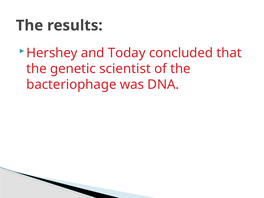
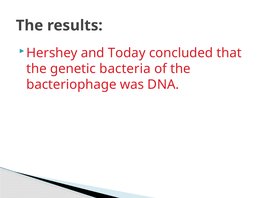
scientist: scientist -> bacteria (125, 69)
